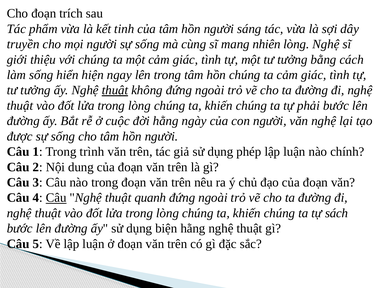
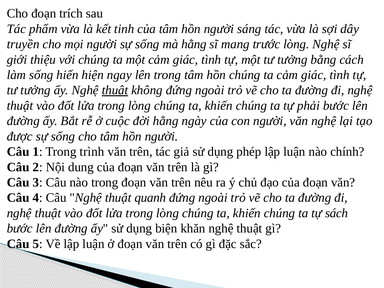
mà cùng: cùng -> hằng (194, 44)
nhiên: nhiên -> trước (267, 44)
Câu underline: present -> none (56, 198)
biện hằng: hằng -> khăn (193, 228)
